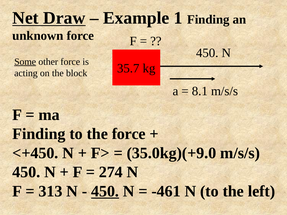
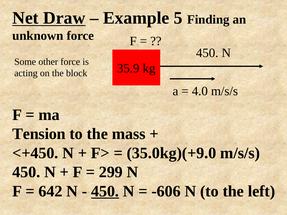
1: 1 -> 5 (178, 18)
Some underline: present -> none (25, 62)
35.7: 35.7 -> 35.9 (128, 68)
8.1: 8.1 -> 4.0 (200, 91)
Finding: Finding -> Tension (39, 134)
the force: force -> mass (129, 134)
274: 274 -> 299 (111, 172)
313: 313 -> 642 (50, 191)
-461: -461 -> -606 (166, 191)
